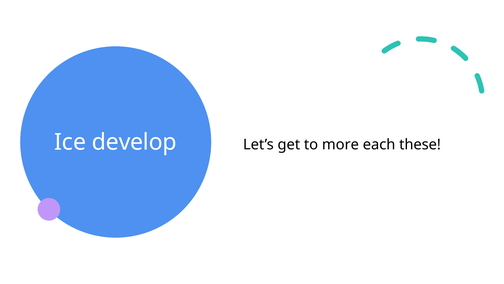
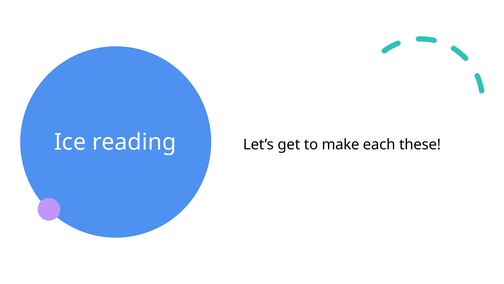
develop: develop -> reading (134, 142)
more: more -> make (341, 144)
